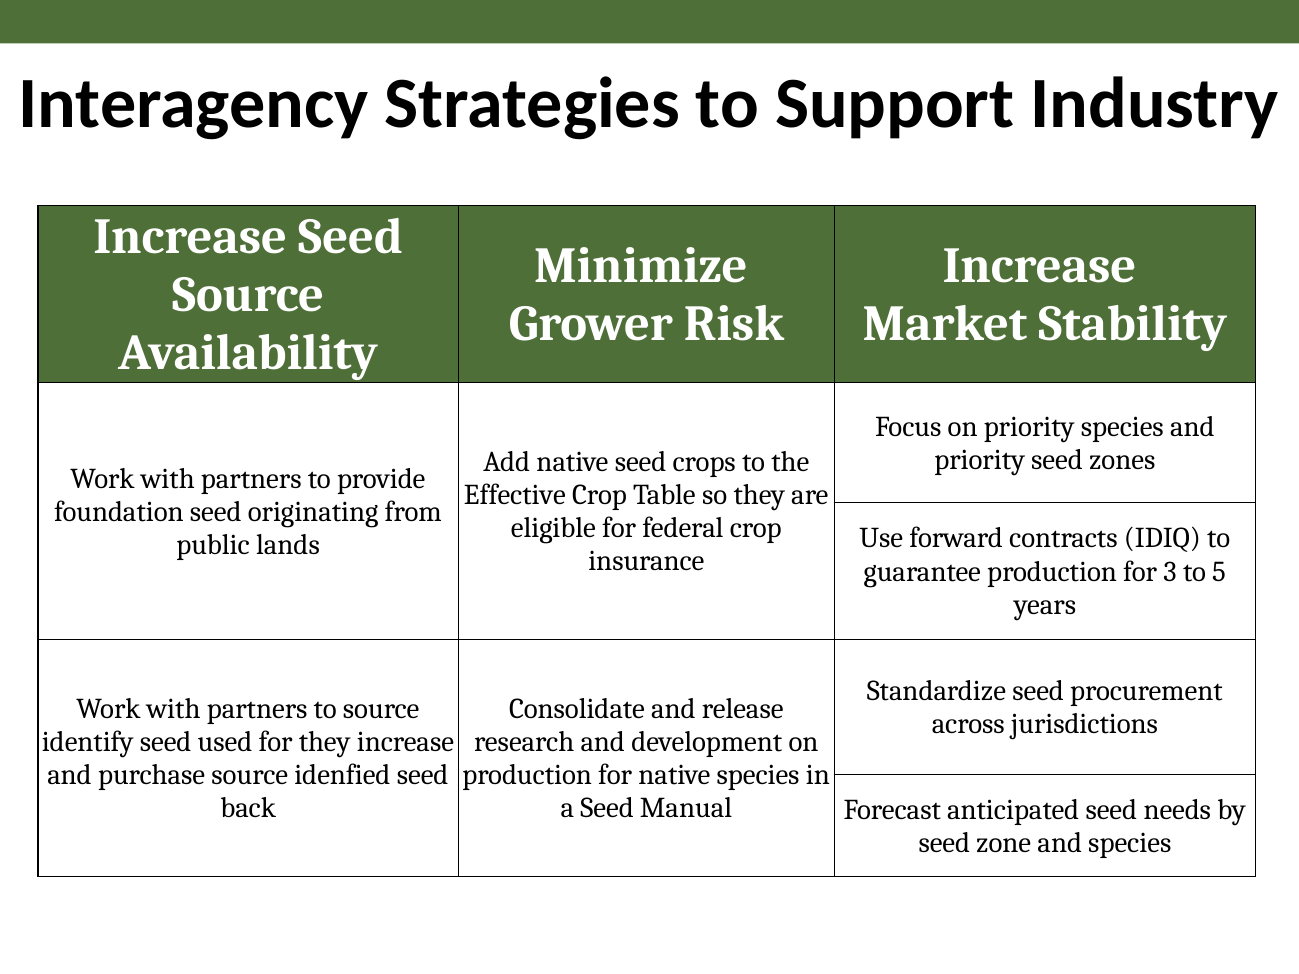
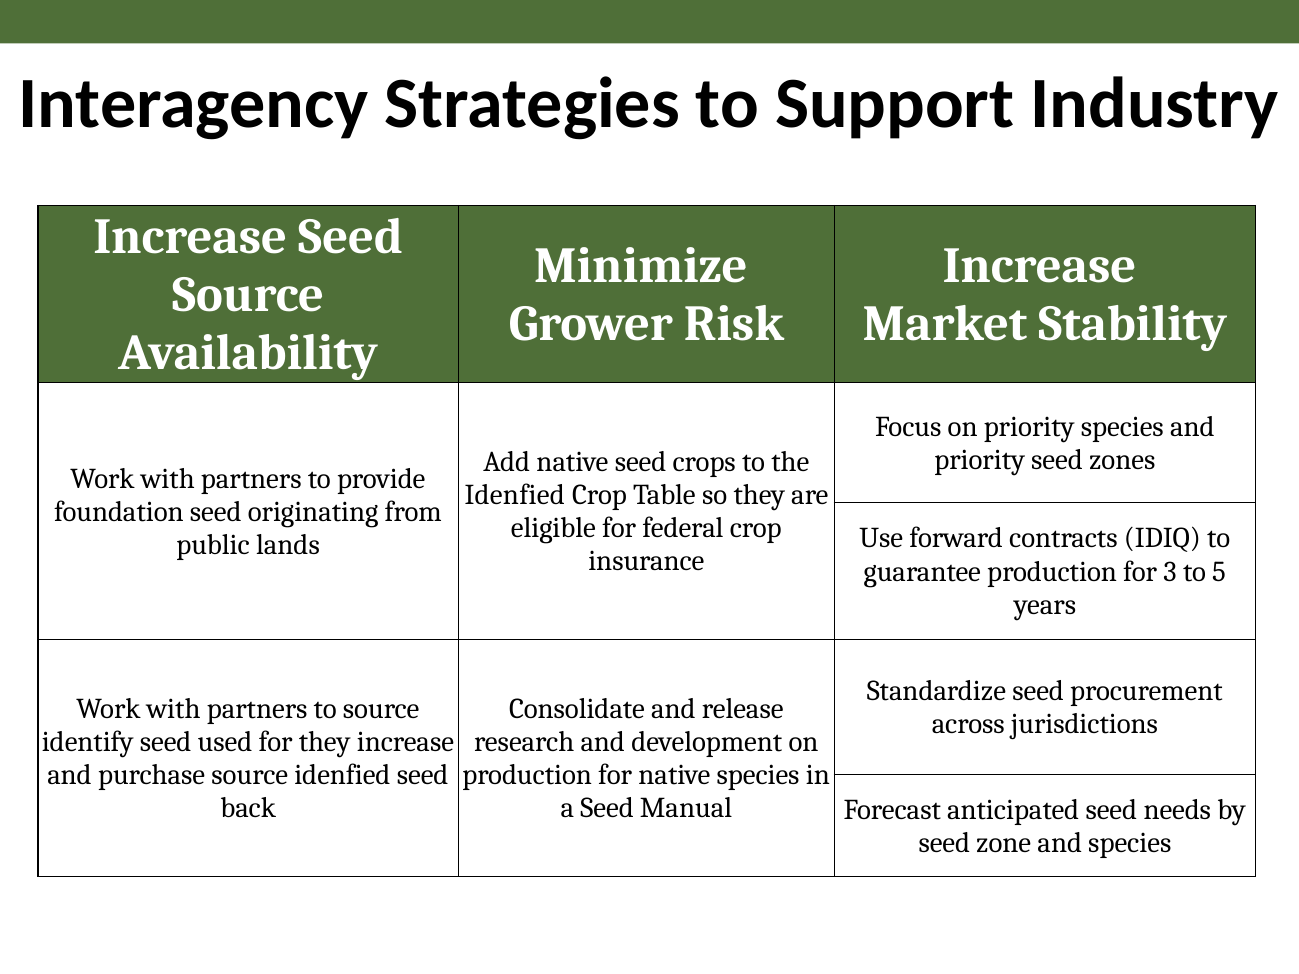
Effective: Effective -> Idenfied (515, 495)
